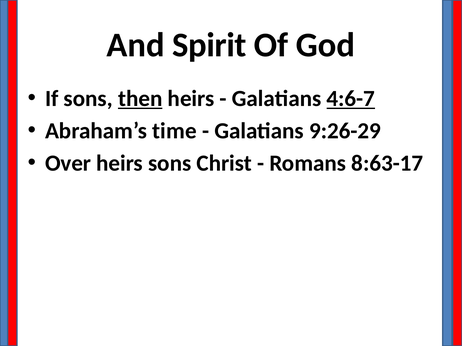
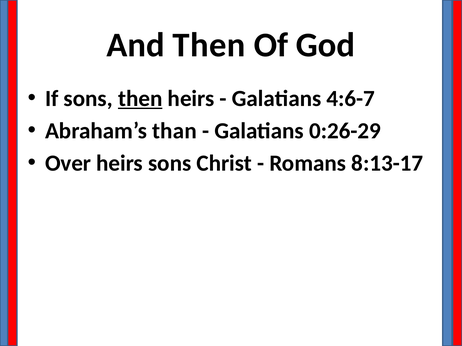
And Spirit: Spirit -> Then (209, 45)
4:6-7 underline: present -> none (351, 99)
time: time -> than (174, 131)
9:26-29: 9:26-29 -> 0:26-29 (345, 131)
8:63-17: 8:63-17 -> 8:13-17 (387, 163)
